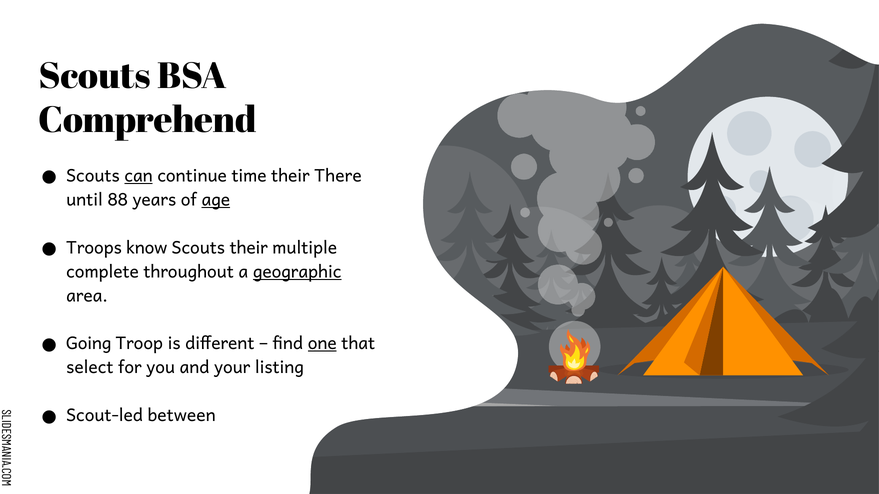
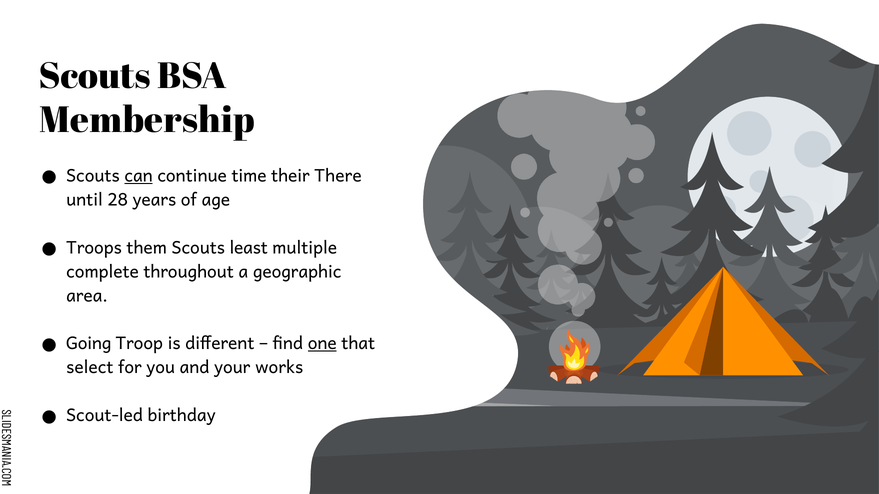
Comprehend: Comprehend -> Membership (147, 120)
88: 88 -> 28 (118, 200)
age underline: present -> none (216, 200)
know: know -> them (147, 248)
Scouts their: their -> least (249, 248)
geographic underline: present -> none (297, 272)
listing: listing -> works (279, 368)
between: between -> birthday (182, 416)
